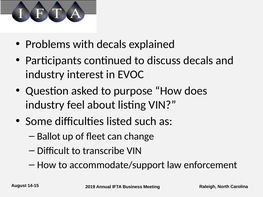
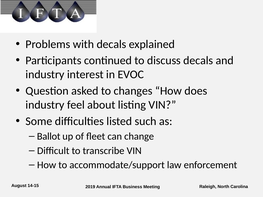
purpose: purpose -> changes (133, 91)
